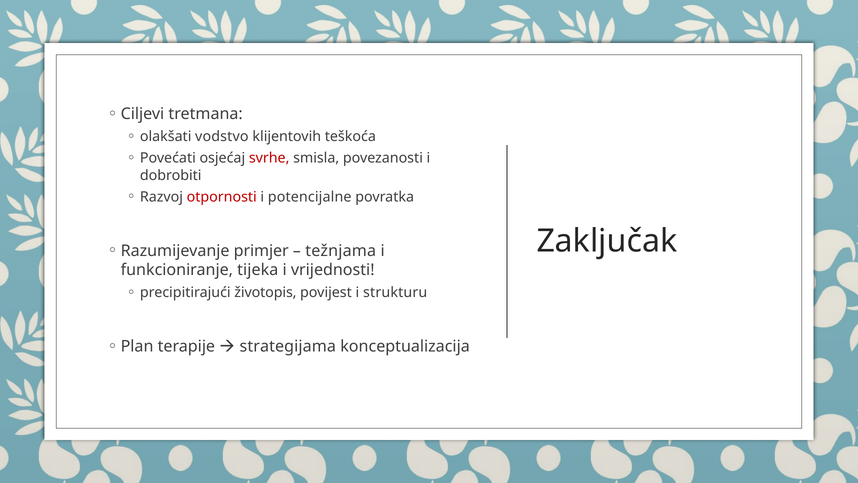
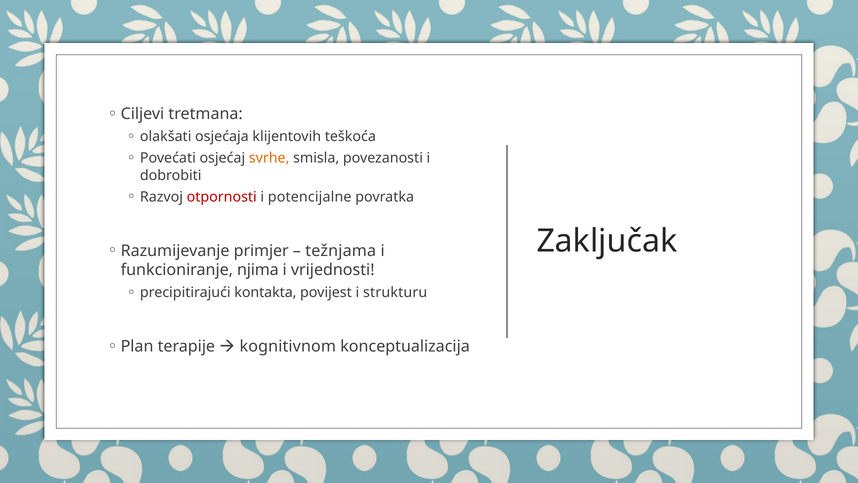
vodstvo: vodstvo -> osjećaja (222, 136)
svrhe colour: red -> orange (269, 158)
tijeka: tijeka -> njima (258, 270)
životopis: životopis -> kontakta (265, 292)
strategijama: strategijama -> kognitivnom (288, 346)
